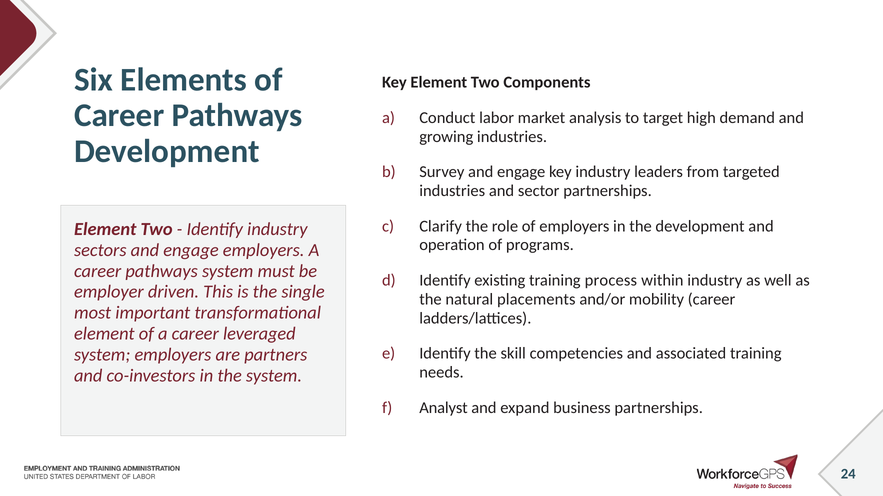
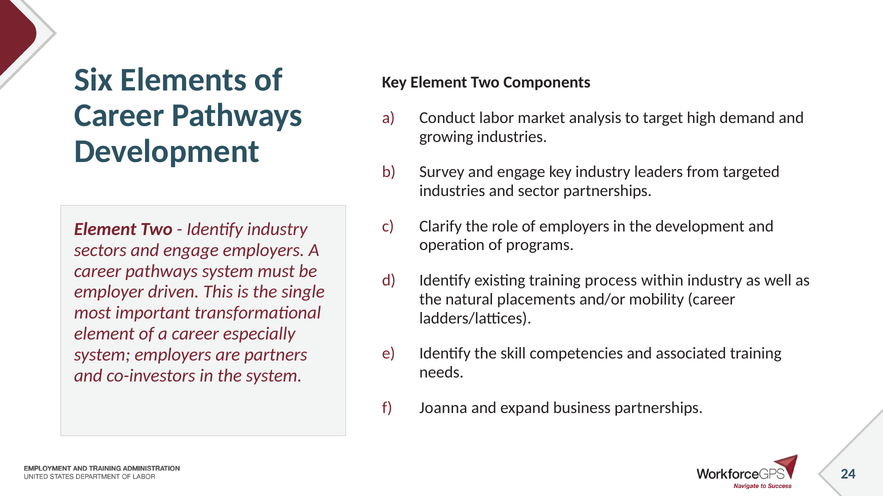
leveraged: leveraged -> especially (259, 334)
Analyst: Analyst -> Joanna (443, 408)
